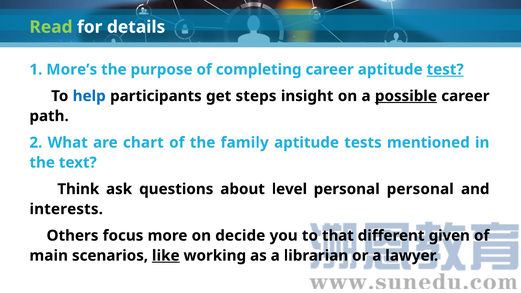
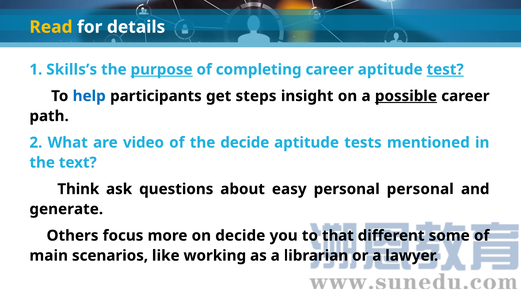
Read colour: light green -> yellow (51, 27)
More’s: More’s -> Skills’s (72, 70)
purpose underline: none -> present (162, 70)
chart: chart -> video (143, 143)
the family: family -> decide (245, 143)
level: level -> easy (289, 189)
interests: interests -> generate (66, 209)
given: given -> some (449, 236)
like underline: present -> none (166, 256)
